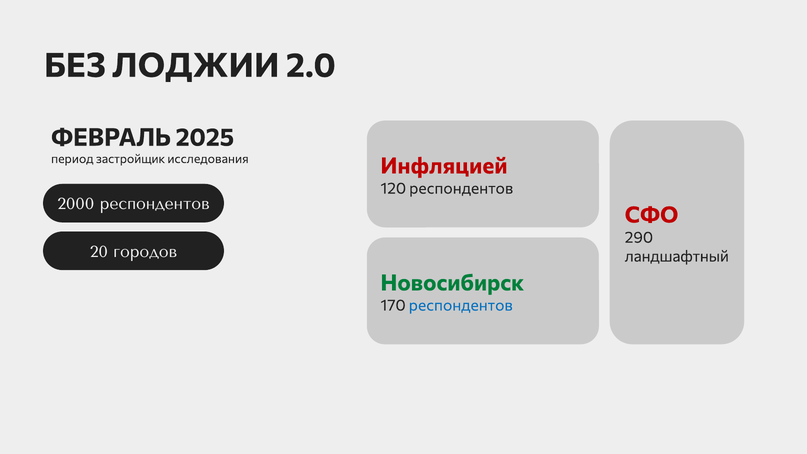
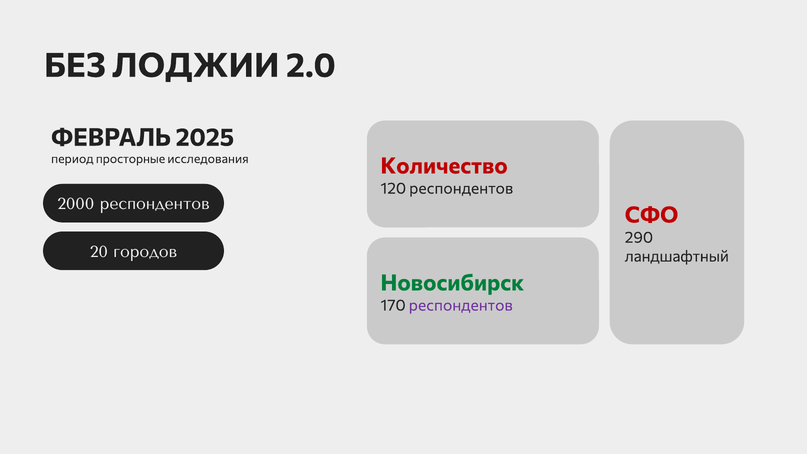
застройщик: застройщик -> просторные (131, 159)
Инфляцией: Инфляцией -> Количество (444, 166)
респондентов colour: blue -> purple (461, 305)
